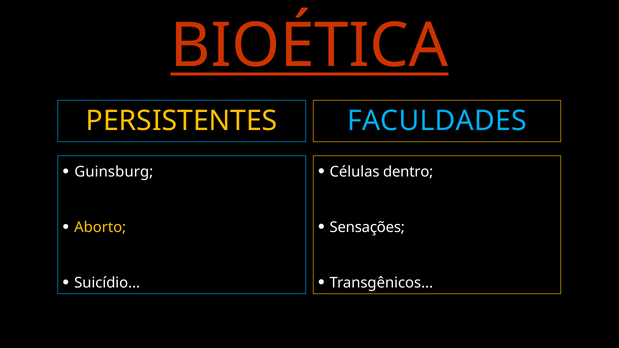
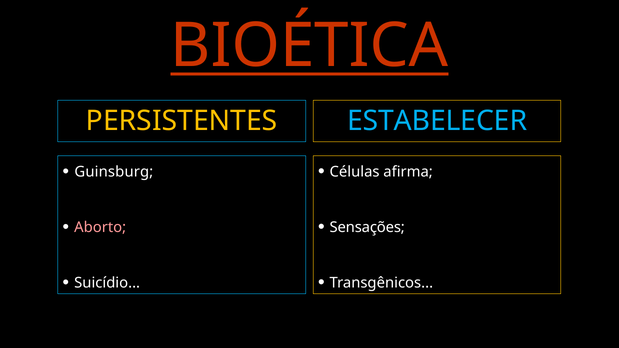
FACULDADES: FACULDADES -> ESTABELECER (437, 121)
dentro: dentro -> afirma (408, 172)
Aborto colour: yellow -> pink (100, 227)
